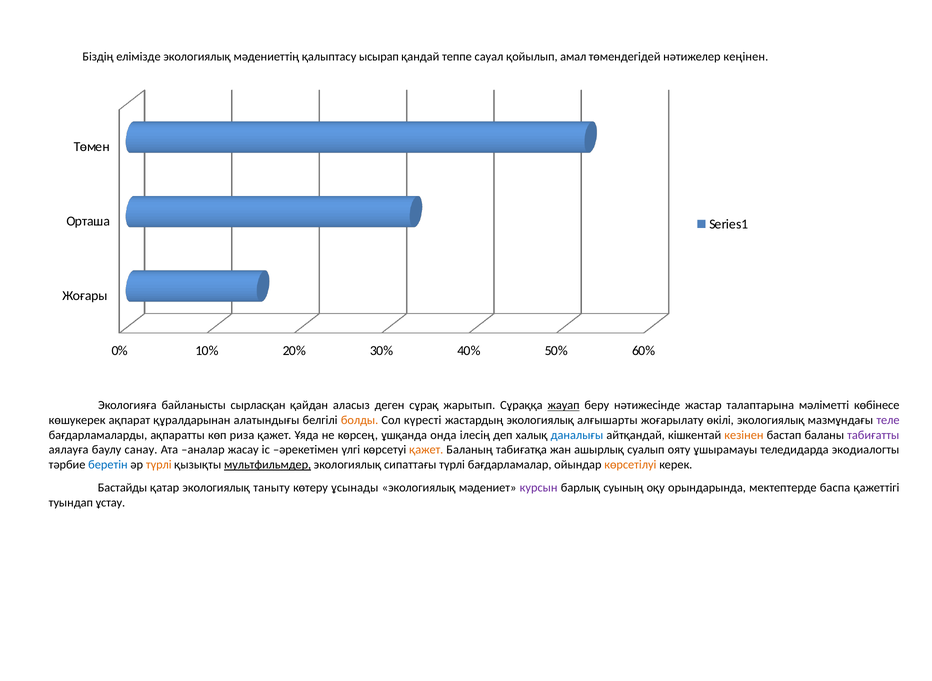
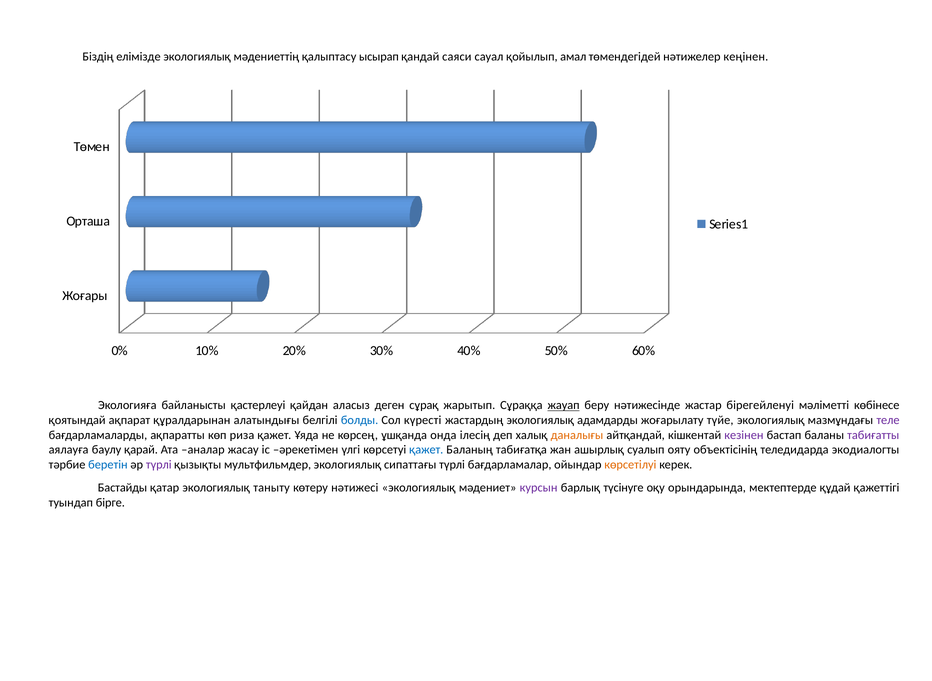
теппе: теппе -> саяси (457, 57)
сырласқан: сырласқан -> қастерлеуі (258, 405)
талаптарына: талаптарына -> бірегейленуі (760, 405)
көшукерек: көшукерек -> қоятындай (77, 420)
болды colour: orange -> blue (360, 420)
алғышарты: алғышарты -> адамдарды (608, 420)
өкілі: өкілі -> түйе (720, 420)
даналығы colour: blue -> orange (577, 435)
кезінен colour: orange -> purple (744, 435)
санау: санау -> қарай (141, 450)
қажет colour: orange -> blue (426, 450)
ұшырамауы: ұшырамауы -> объектісінің (725, 450)
түрлі colour: orange -> purple (159, 465)
мультфильмдер underline: present -> none (268, 465)
ұсынады: ұсынады -> нәтижесі (355, 488)
суының: суының -> түсінуге (624, 488)
баспа: баспа -> құдай (835, 488)
ұстау: ұстау -> бірге (110, 502)
